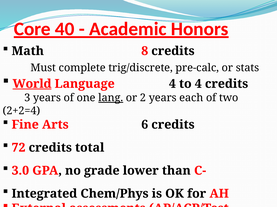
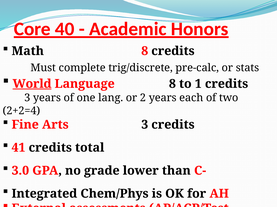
Language 4: 4 -> 8 (172, 84)
to 4: 4 -> 1 (198, 84)
lang underline: present -> none (111, 98)
Arts 6: 6 -> 3 (145, 125)
72: 72 -> 41 (19, 148)
